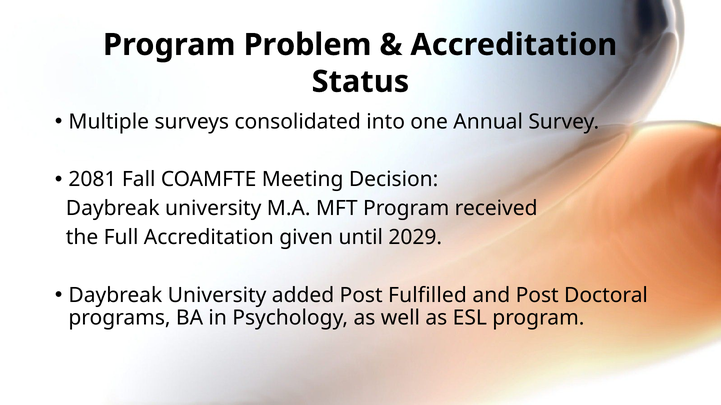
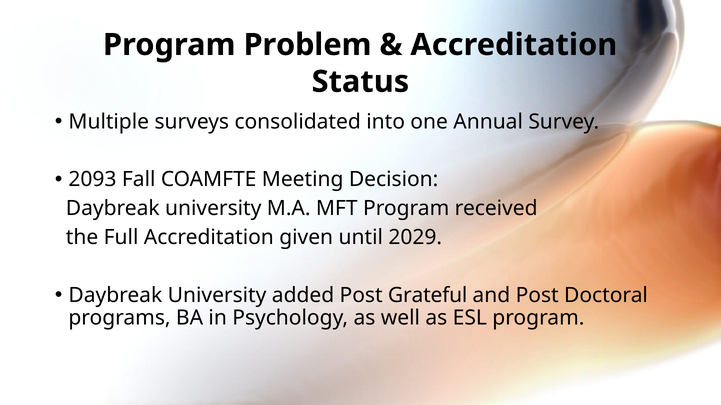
2081: 2081 -> 2093 (93, 180)
Fulfilled: Fulfilled -> Grateful (428, 296)
